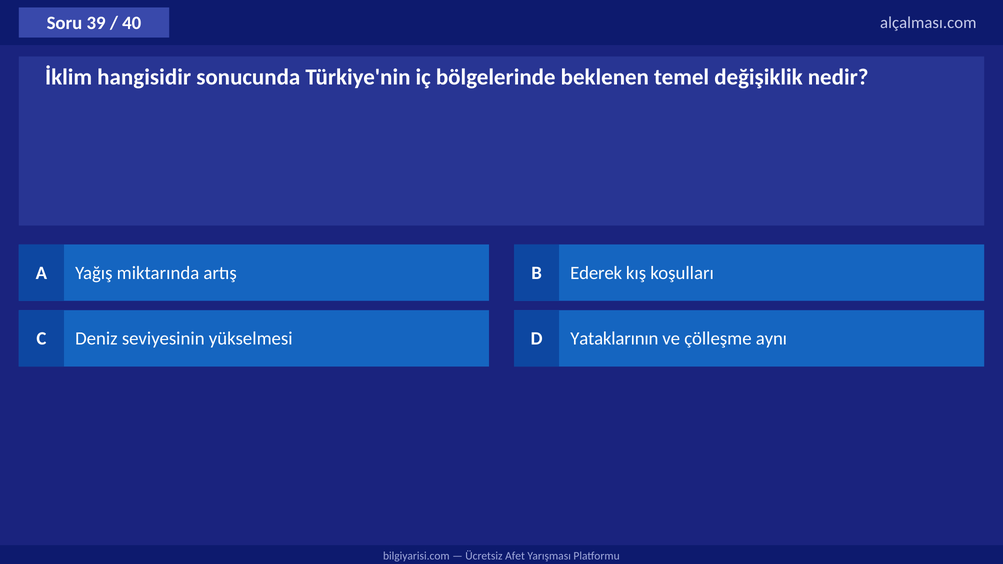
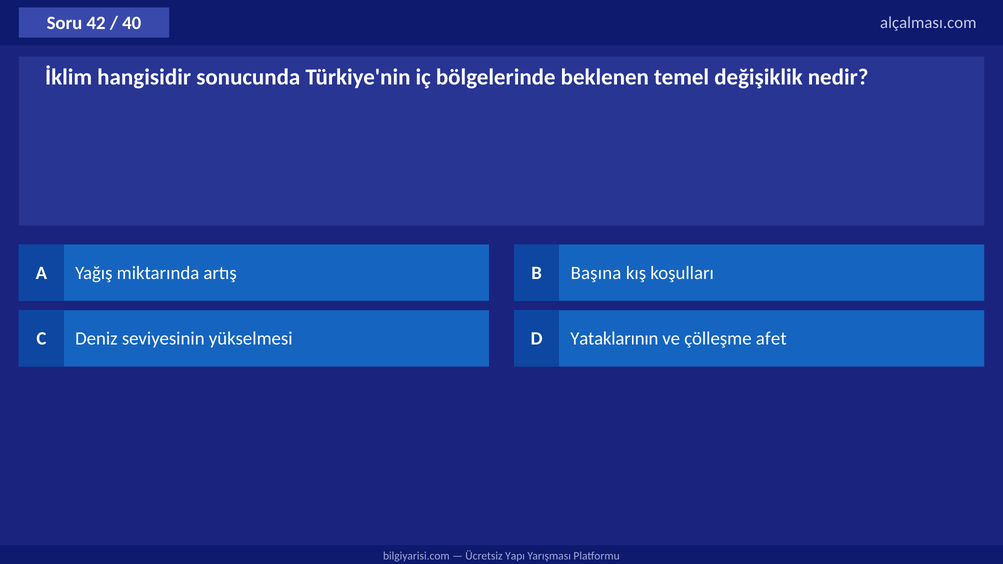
39: 39 -> 42 (96, 23)
Ederek: Ederek -> Başına (596, 273)
aynı: aynı -> afet (771, 339)
Afet: Afet -> Yapı (515, 556)
